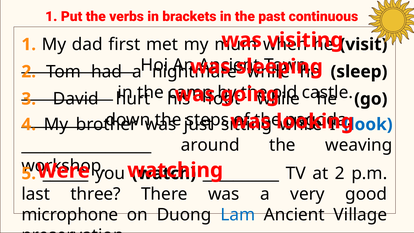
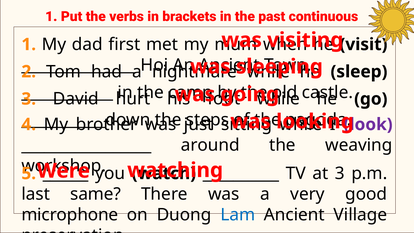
look colour: blue -> purple (368, 124)
at 2: 2 -> 3 (340, 173)
three: three -> same (96, 194)
